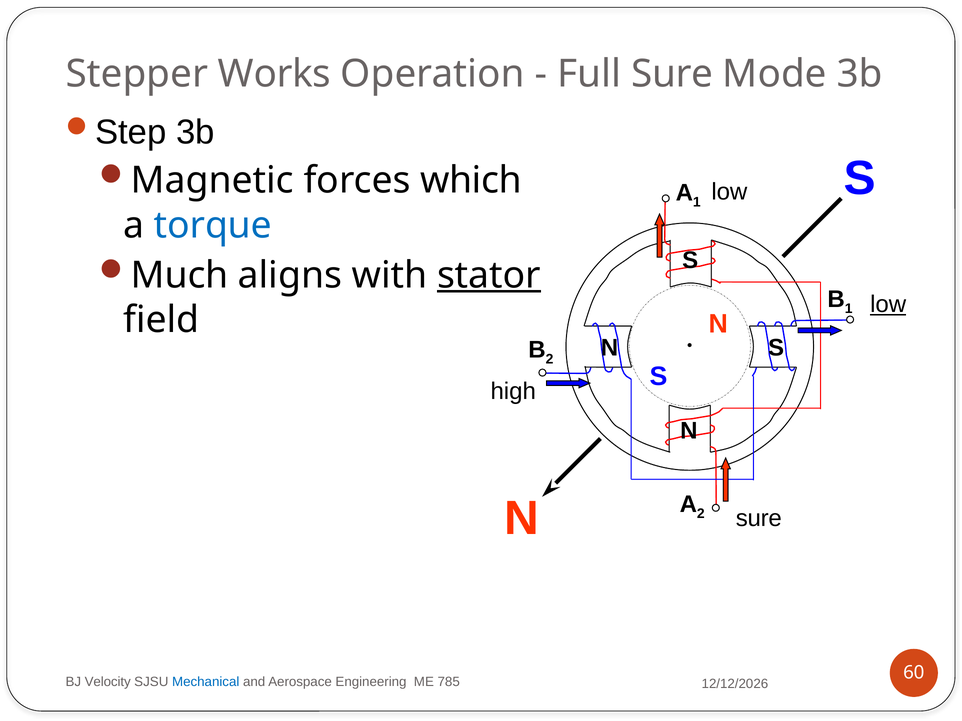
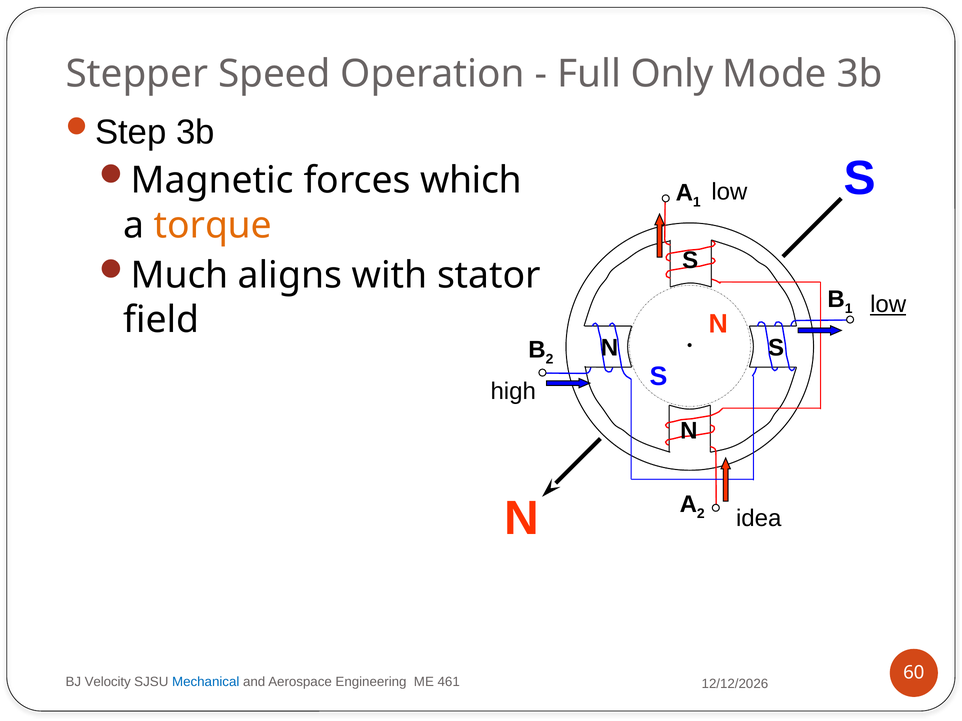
Works: Works -> Speed (274, 74)
Full Sure: Sure -> Only (672, 74)
torque colour: blue -> orange (213, 226)
stator underline: present -> none (489, 275)
sure: sure -> idea (759, 518)
785: 785 -> 461 (449, 682)
